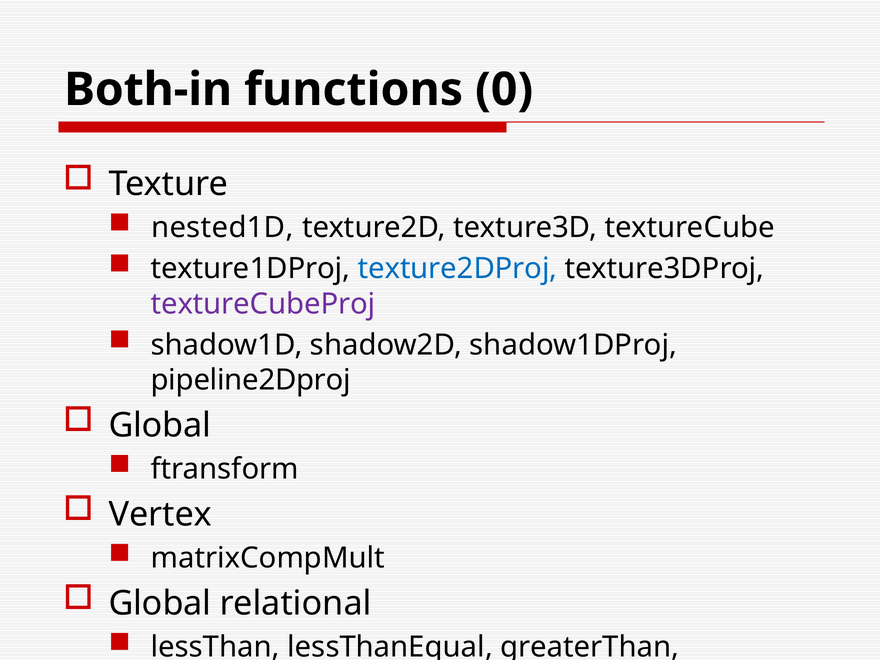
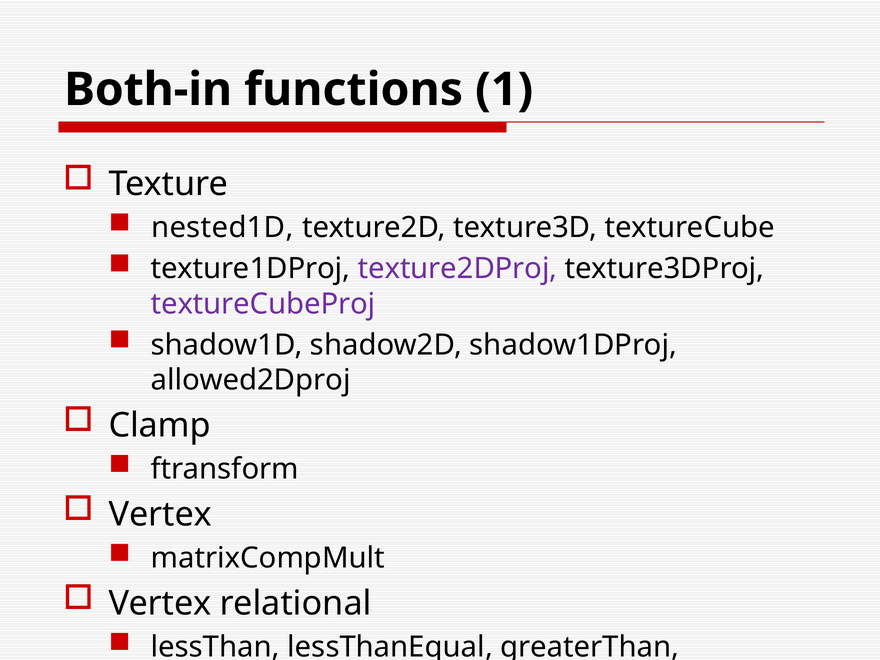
0: 0 -> 1 (504, 90)
texture2DProj colour: blue -> purple (458, 269)
pipeline2Dproj: pipeline2Dproj -> allowed2Dproj (251, 380)
Global: Global -> Clamp (160, 426)
Global: Global -> Vertex (160, 604)
